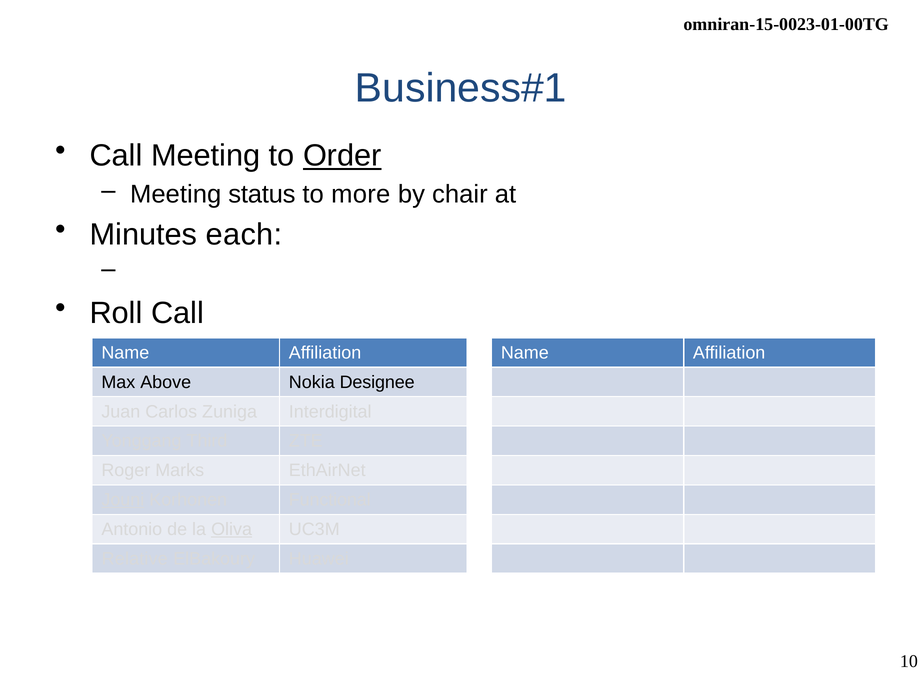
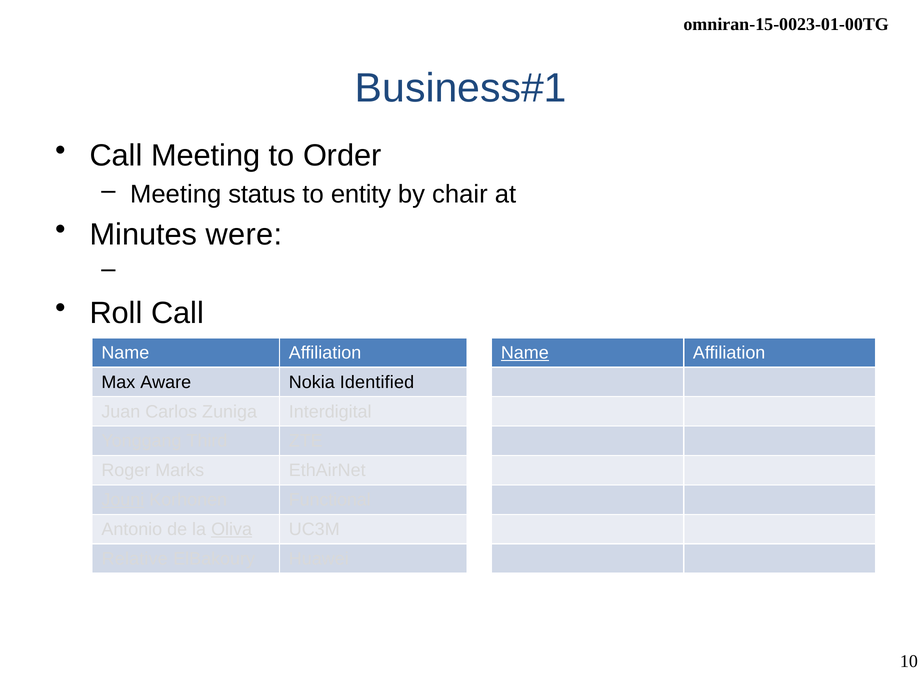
Order underline: present -> none (342, 156)
more: more -> entity (361, 194)
each: each -> were (244, 235)
Name underline: none -> present (525, 353)
Above: Above -> Aware (166, 382)
Designee: Designee -> Identified (377, 382)
